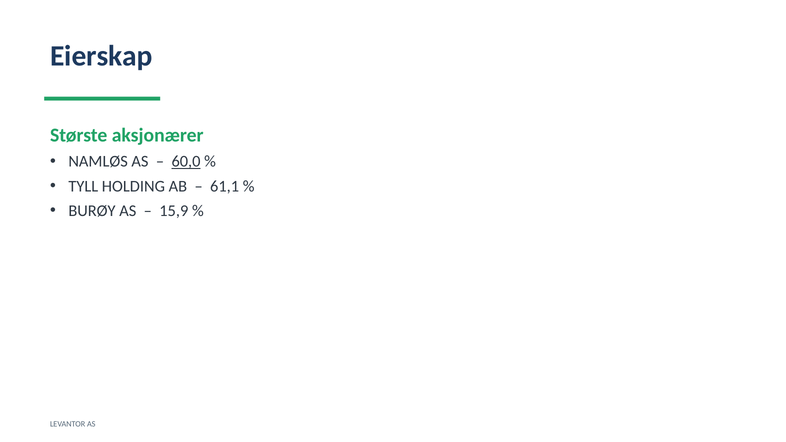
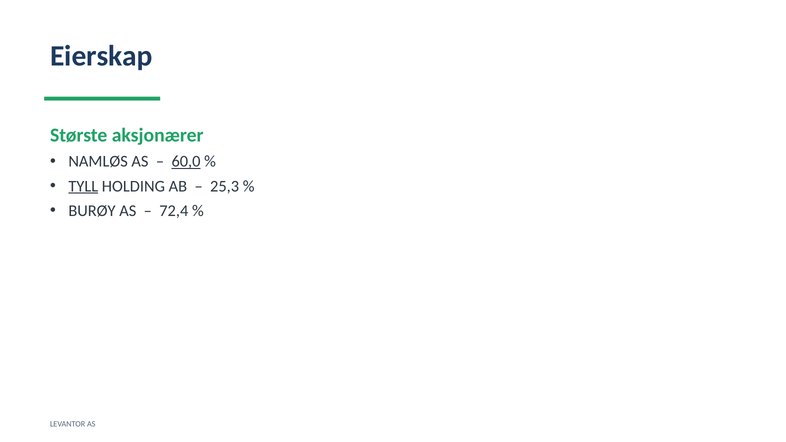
TYLL underline: none -> present (83, 186)
61,1: 61,1 -> 25,3 (225, 186)
15,9: 15,9 -> 72,4 (174, 211)
